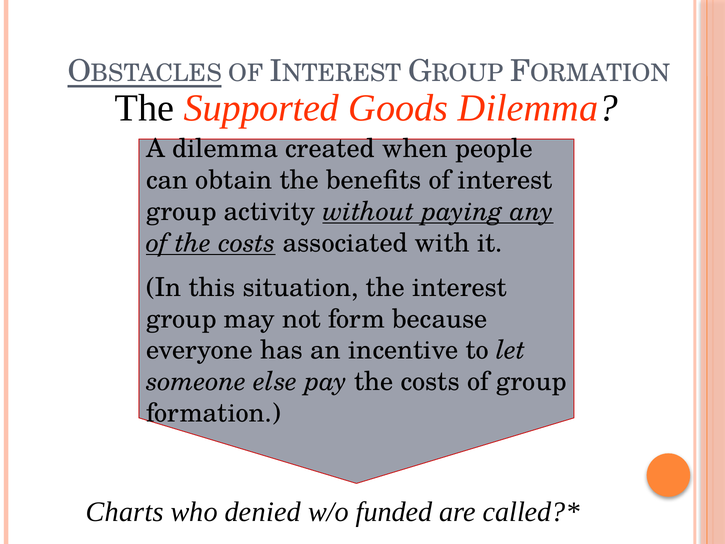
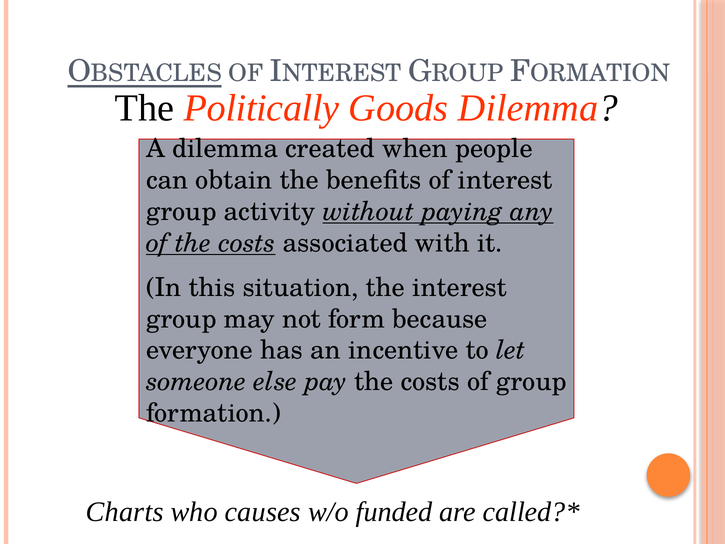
Supported: Supported -> Politically (262, 108)
denied: denied -> causes (263, 512)
